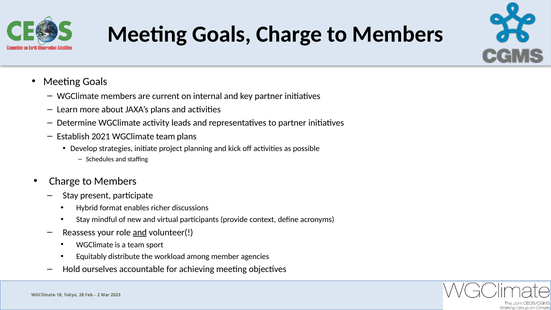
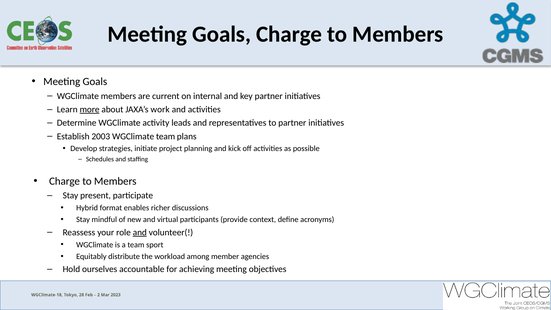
more underline: none -> present (90, 109)
JAXA’s plans: plans -> work (160, 109)
2021: 2021 -> 2003 (101, 136)
